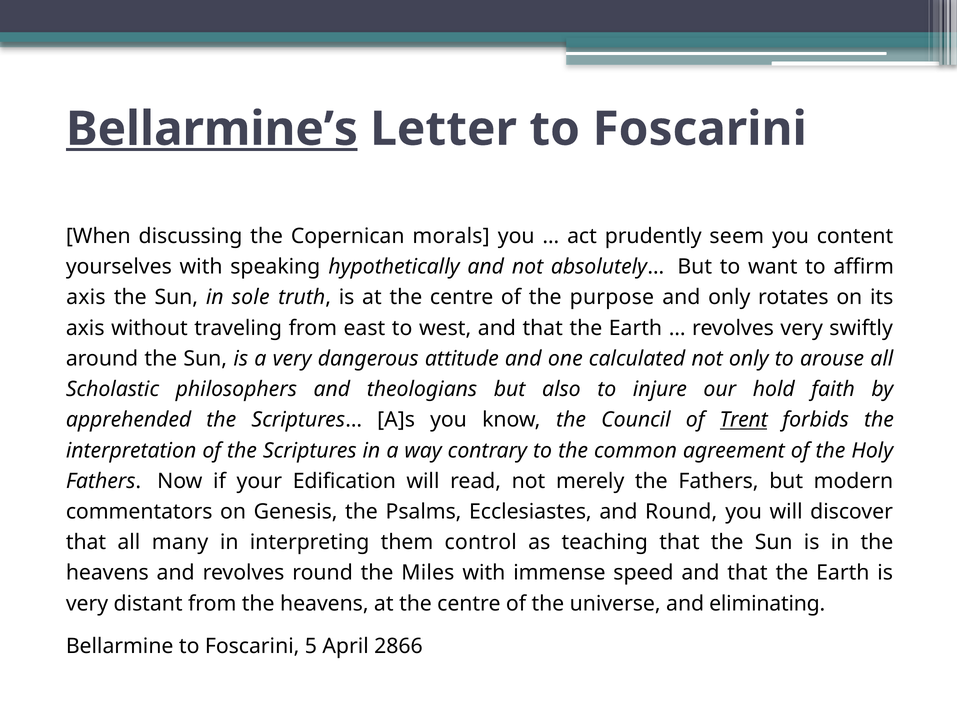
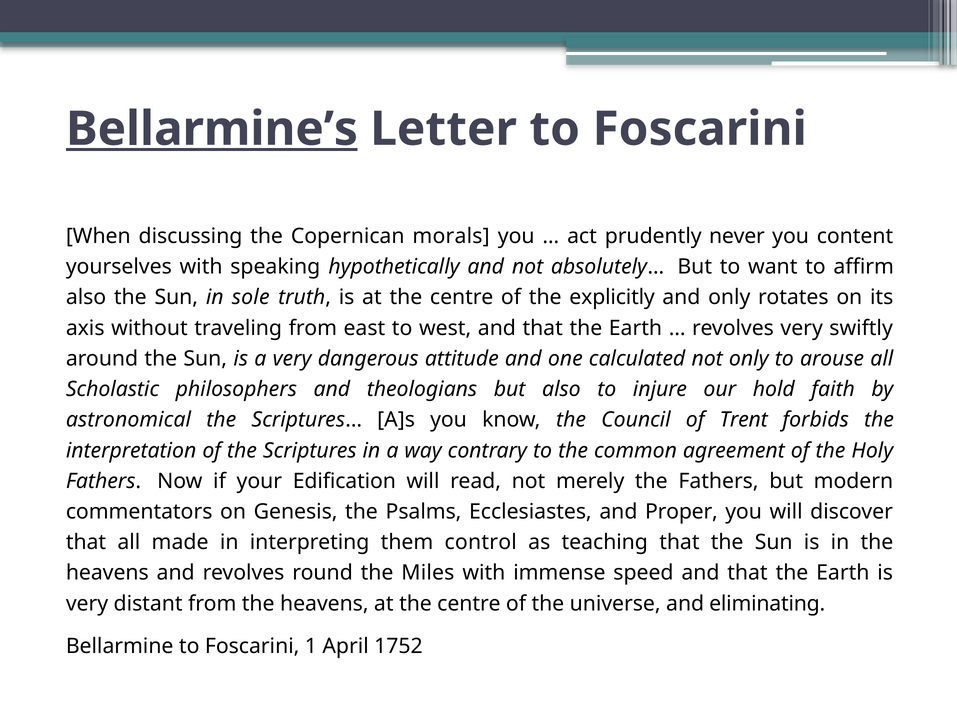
seem: seem -> never (737, 236)
axis: axis -> also (86, 297)
purpose: purpose -> explicitly (612, 297)
apprehended: apprehended -> astronomical (128, 420)
Trent underline: present -> none (744, 420)
and Round: Round -> Proper (681, 512)
many: many -> made (180, 542)
5: 5 -> 1 (311, 646)
2866: 2866 -> 1752 (398, 646)
